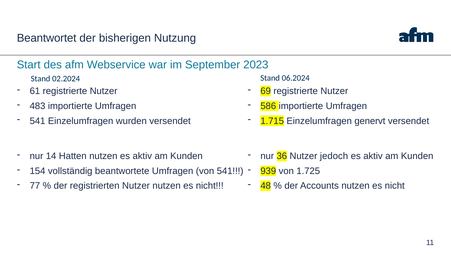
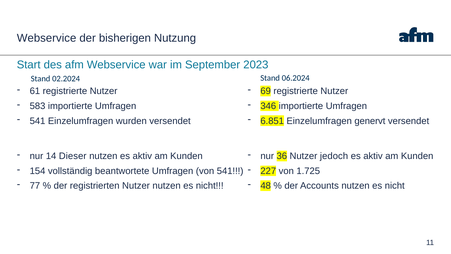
Beantwortet: Beantwortet -> Webservice (47, 38)
483: 483 -> 583 (38, 106)
586: 586 -> 346 (268, 106)
1.715: 1.715 -> 6.851 (272, 121)
Hatten: Hatten -> Dieser (73, 156)
939: 939 -> 227 (268, 171)
